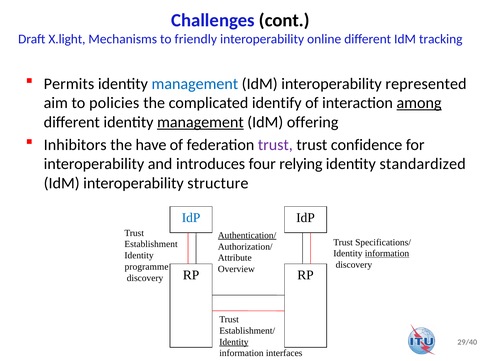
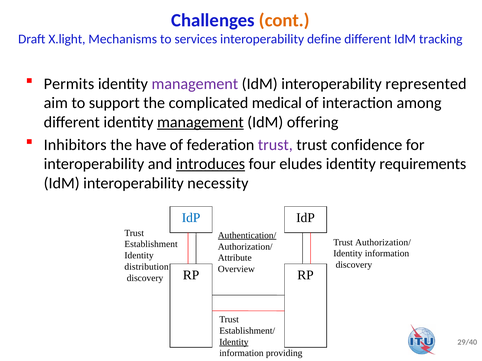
cont colour: black -> orange (284, 20)
friendly: friendly -> services (196, 39)
online: online -> define (324, 39)
management colour: blue -> purple (195, 84)
policies: policies -> support (114, 103)
identify: identify -> medical (277, 103)
among underline: present -> none (419, 103)
introduces underline: none -> present (211, 164)
relying: relying -> eludes (301, 164)
standardized: standardized -> requirements (423, 164)
structure: structure -> necessity (218, 183)
Trust Specifications/: Specifications/ -> Authorization/ (383, 243)
information underline: present -> none (387, 254)
programme: programme -> distribution (147, 267)
interfaces: interfaces -> providing (284, 354)
